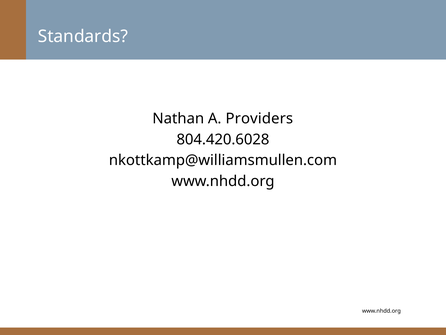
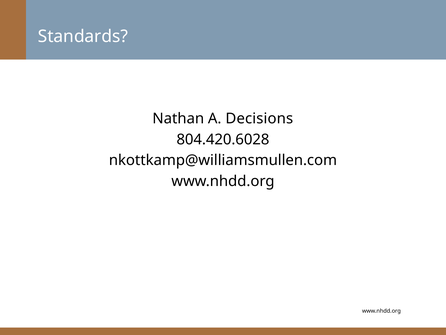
Providers: Providers -> Decisions (259, 118)
